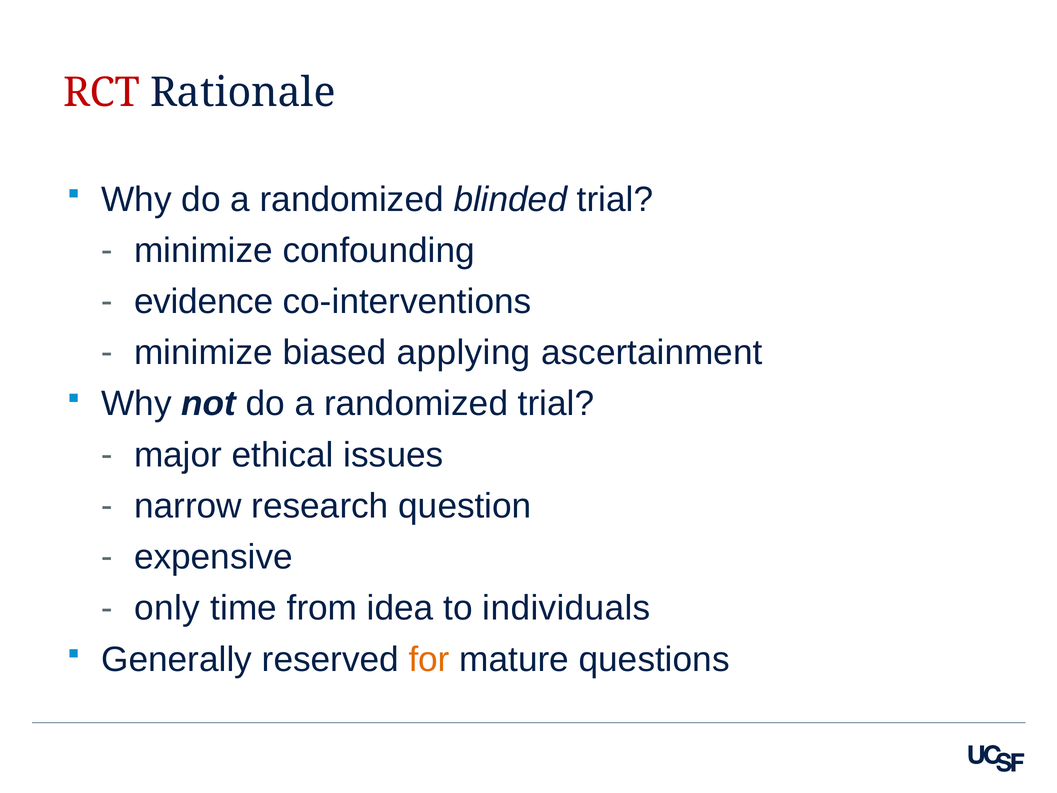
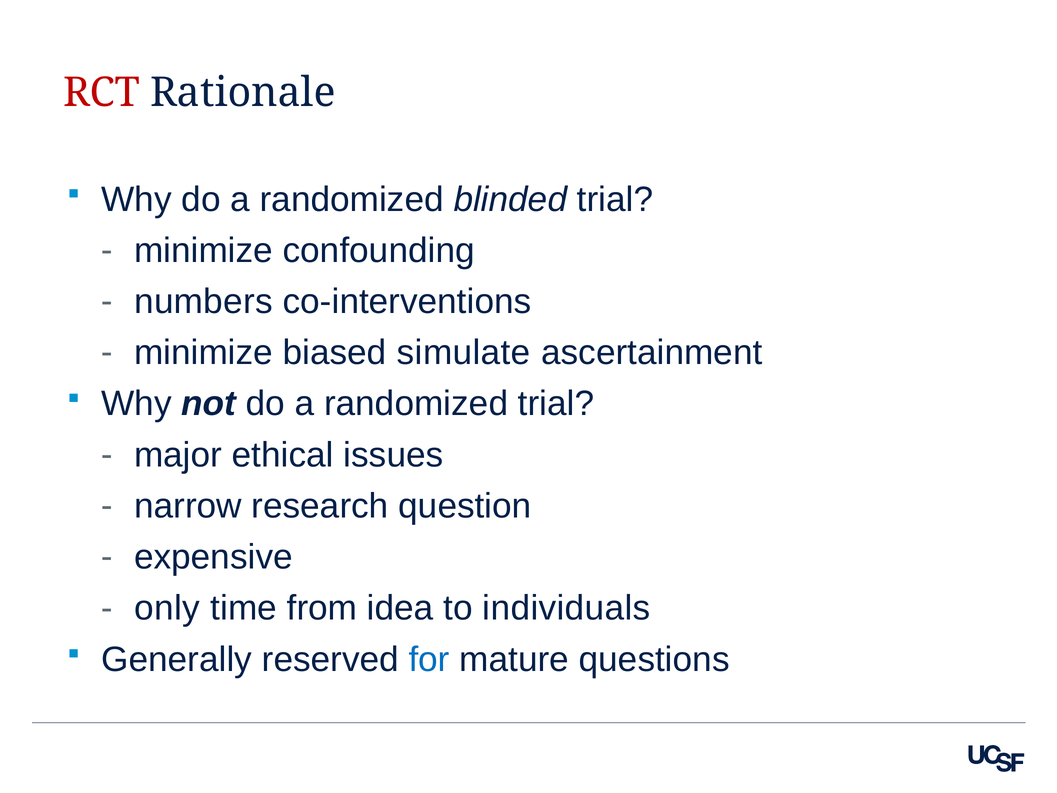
evidence: evidence -> numbers (203, 302)
applying: applying -> simulate (464, 353)
for colour: orange -> blue (429, 659)
